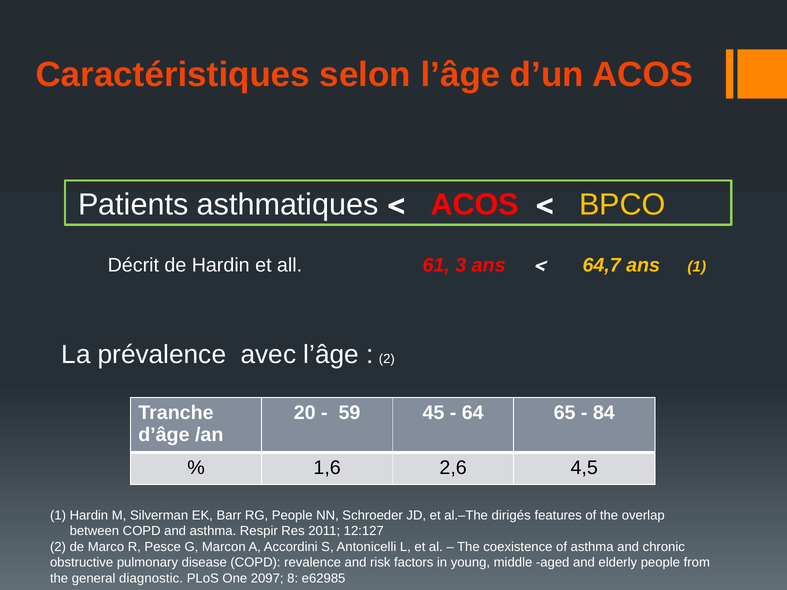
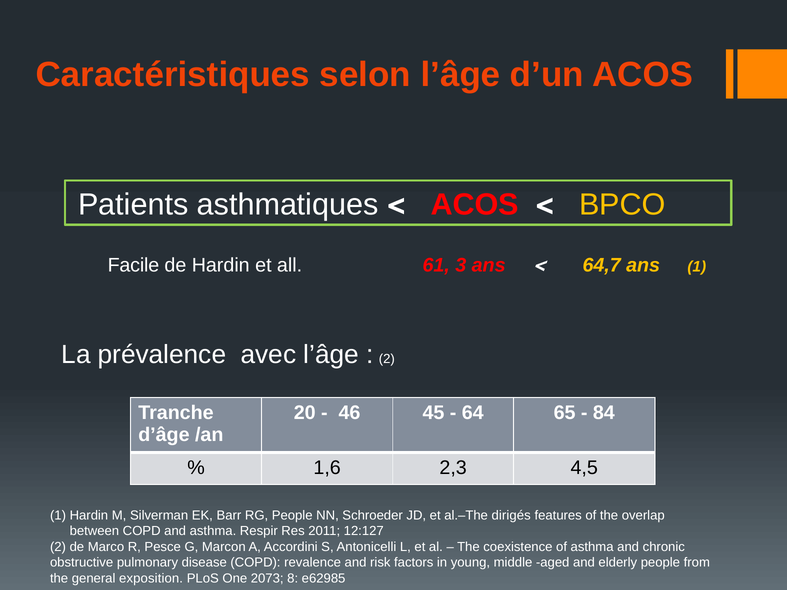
Décrit: Décrit -> Facile (133, 265)
59: 59 -> 46 (349, 413)
2,6: 2,6 -> 2,3 (453, 468)
diagnostic: diagnostic -> exposition (151, 578)
2097: 2097 -> 2073 (267, 578)
